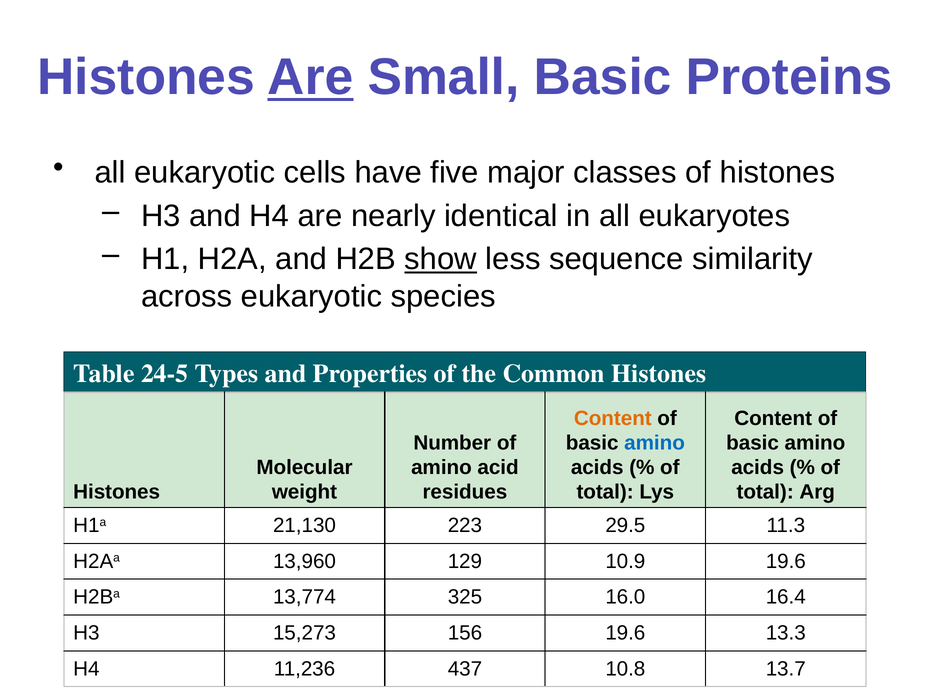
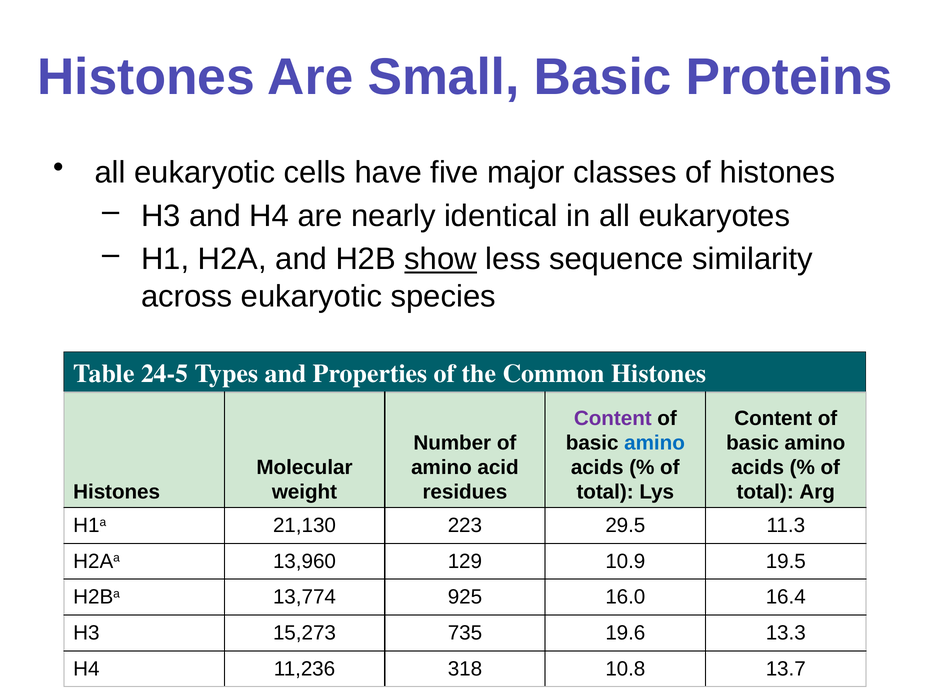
Are underline: present -> none (310, 77)
Content colour: orange -> purple (613, 418)
10.9 19.6: 19.6 -> 19.5 (786, 562)
325: 325 -> 925 (465, 598)
156: 156 -> 735 (465, 633)
437: 437 -> 318 (465, 669)
